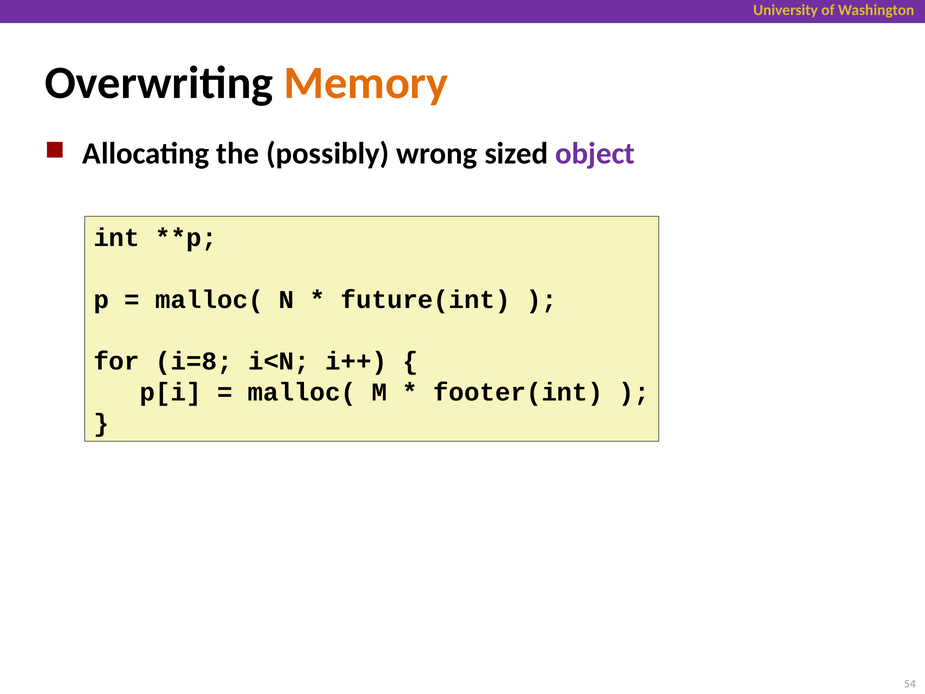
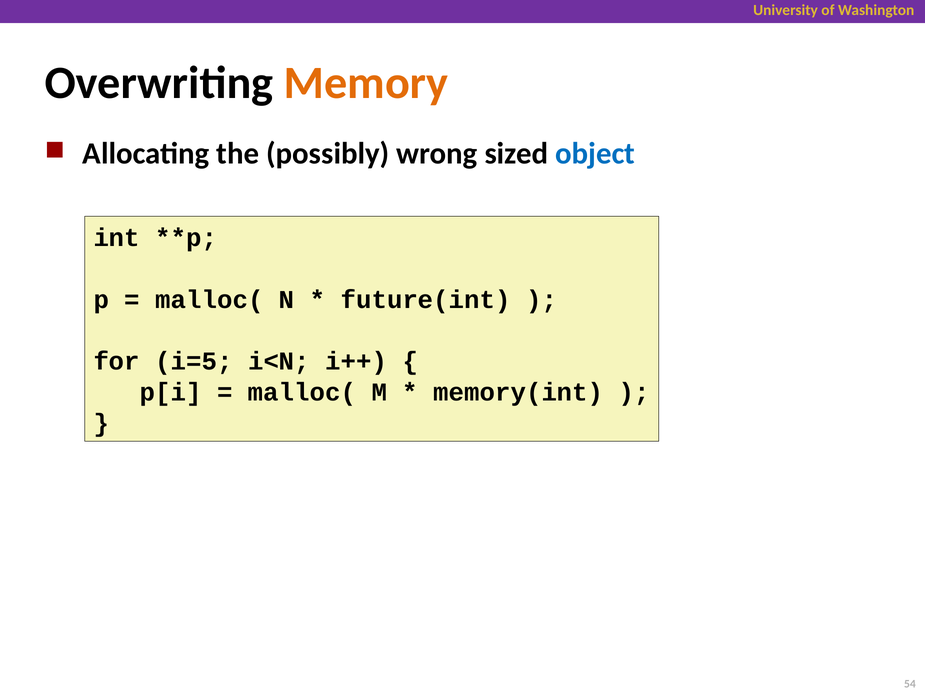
object colour: purple -> blue (595, 154)
i=8: i=8 -> i=5 (194, 361)
footer(int: footer(int -> memory(int (518, 392)
